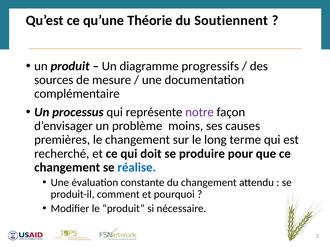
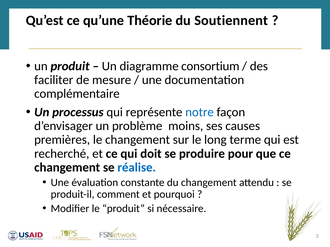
progressifs: progressifs -> consortium (210, 66)
sources: sources -> faciliter (54, 80)
notre colour: purple -> blue (200, 112)
